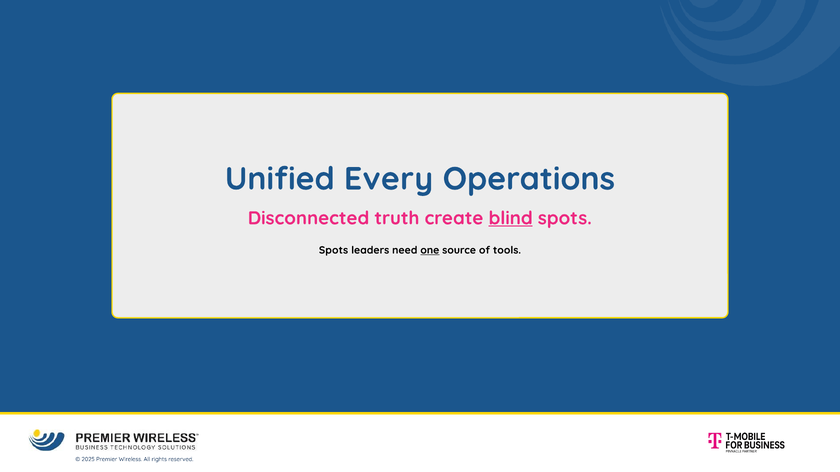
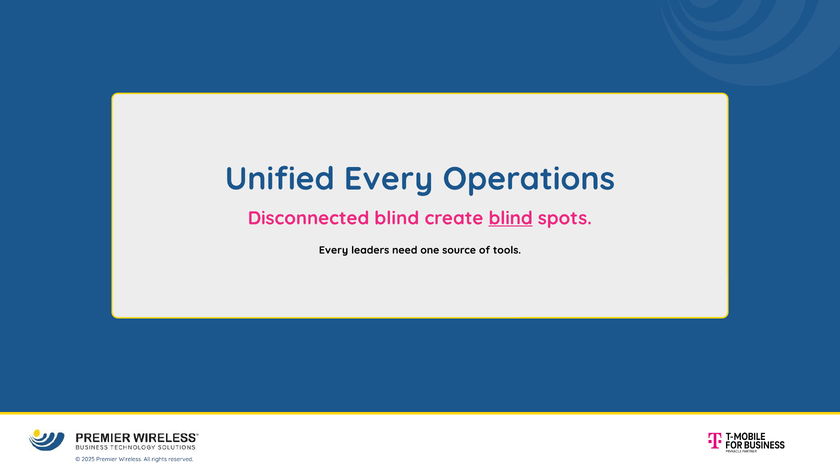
Disconnected truth: truth -> blind (397, 218)
Spots: Spots -> Every (333, 250)
one underline: present -> none (430, 250)
